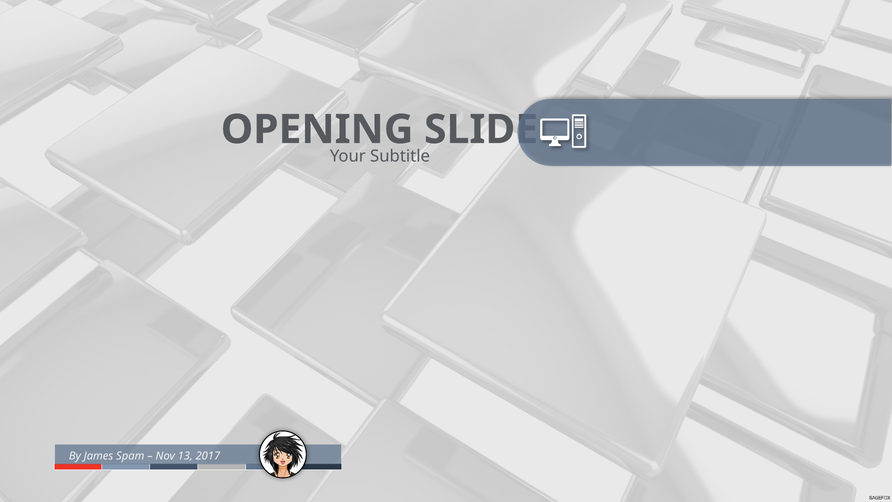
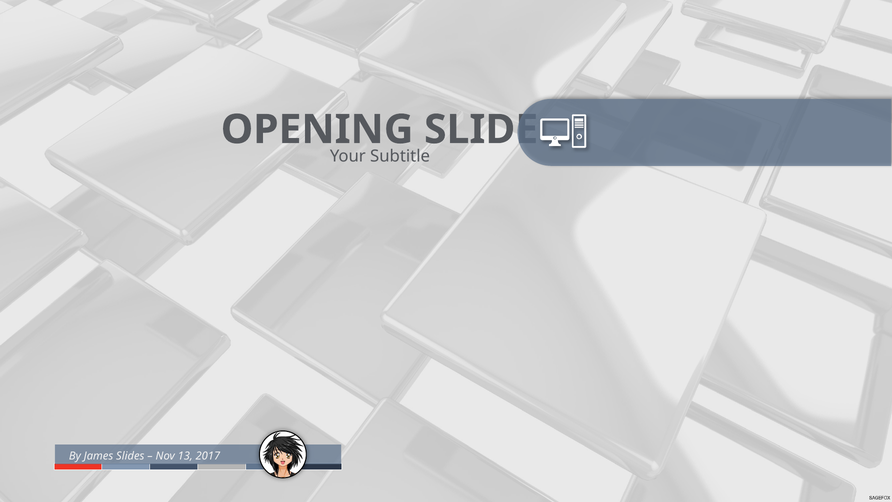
Spam: Spam -> Slides (130, 456)
